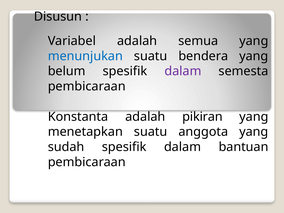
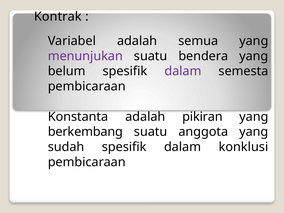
Disusun: Disusun -> Kontrak (58, 17)
menunjukan colour: blue -> purple (85, 56)
menetapkan: menetapkan -> berkembang (85, 132)
bantuan: bantuan -> konklusi (243, 147)
